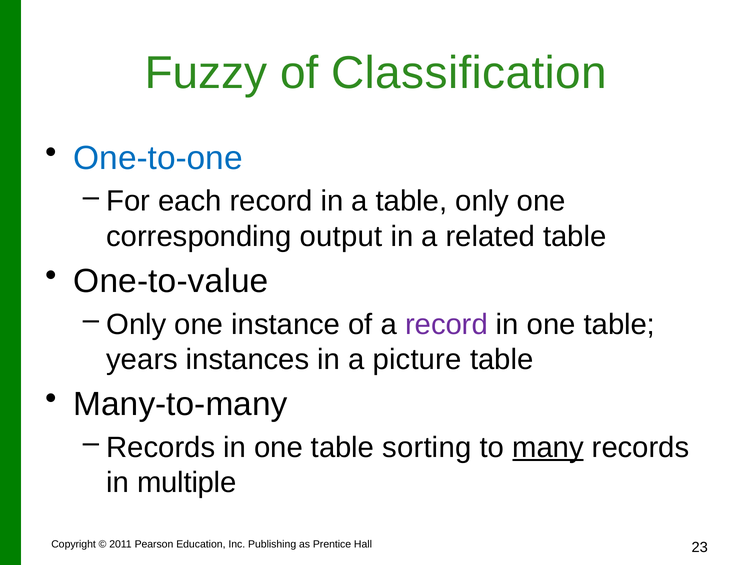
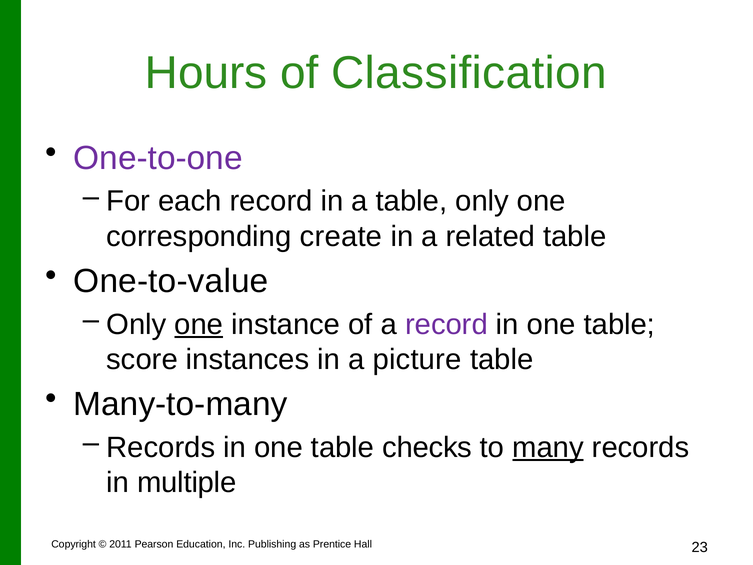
Fuzzy: Fuzzy -> Hours (206, 73)
One-to-one colour: blue -> purple (158, 158)
output: output -> create (341, 236)
one underline: none -> present (199, 324)
years: years -> score (142, 359)
sorting: sorting -> checks (427, 447)
